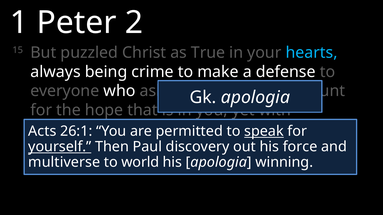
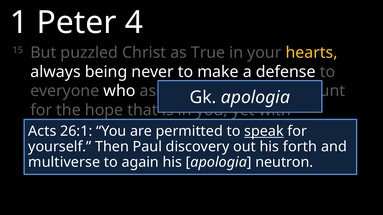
2: 2 -> 4 (134, 23)
hearts colour: light blue -> yellow (312, 53)
crime: crime -> never (153, 72)
yourself underline: present -> none (60, 147)
force: force -> forth (300, 147)
world: world -> again (140, 162)
winning: winning -> neutron (284, 162)
